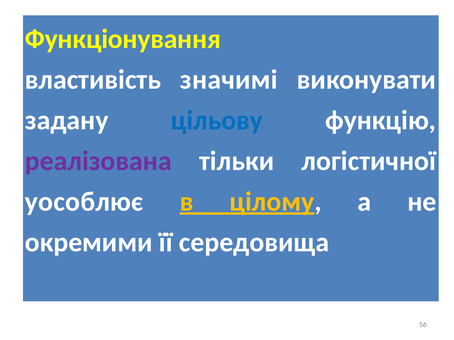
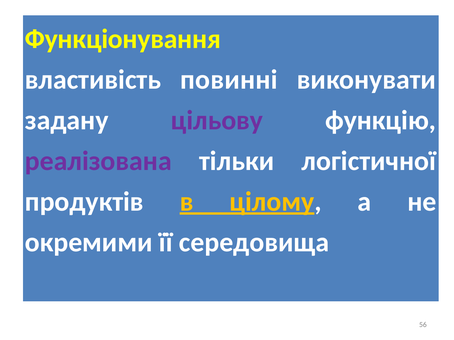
значимі: значимі -> повинні (229, 80)
цільову colour: blue -> purple (217, 121)
уособлює: уособлює -> продуктів (84, 202)
